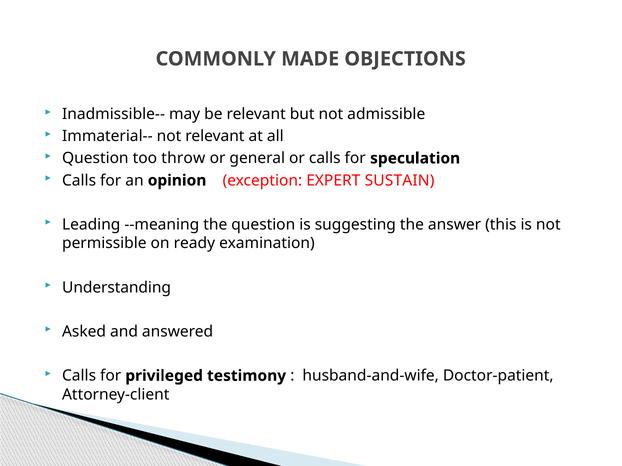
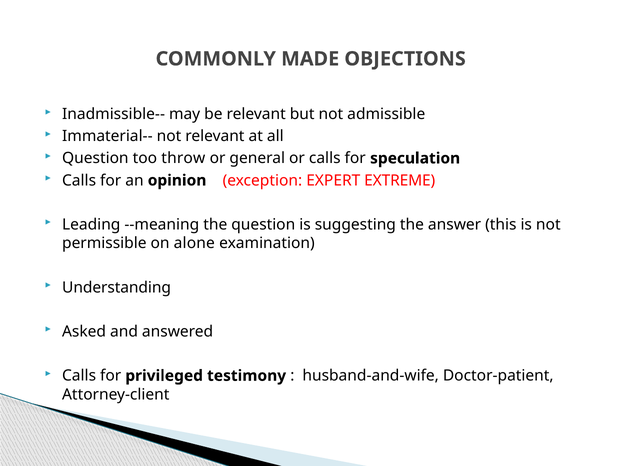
SUSTAIN: SUSTAIN -> EXTREME (400, 181)
ready: ready -> alone (194, 243)
